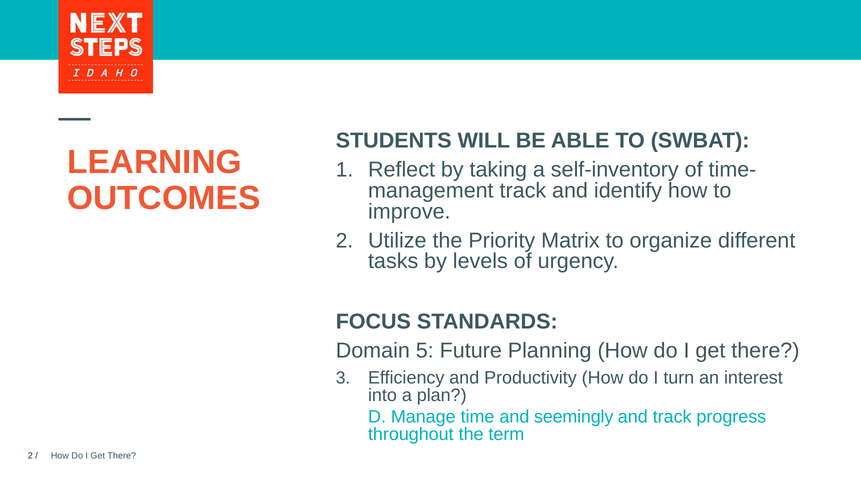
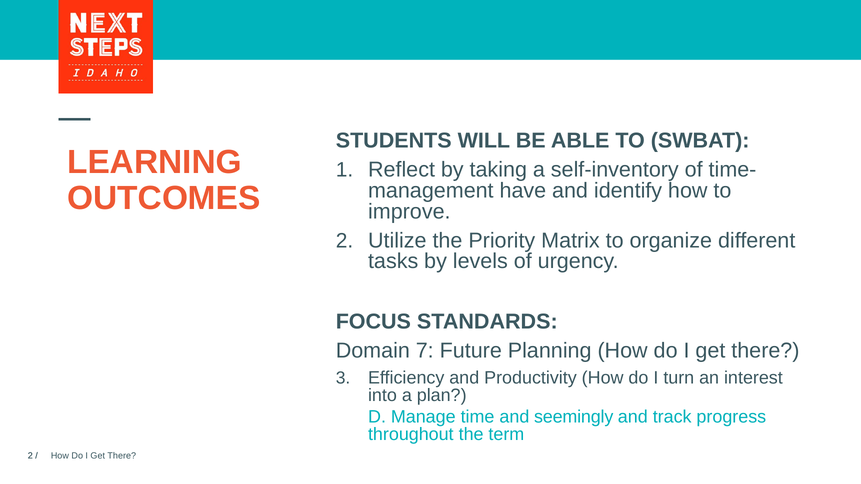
track: track -> have (523, 191)
5: 5 -> 7 (425, 351)
